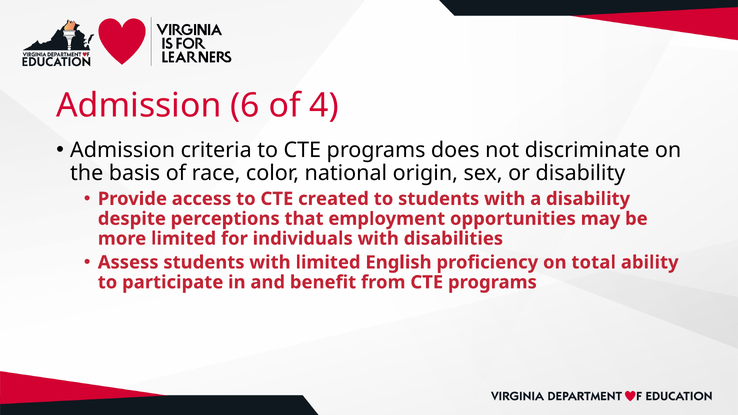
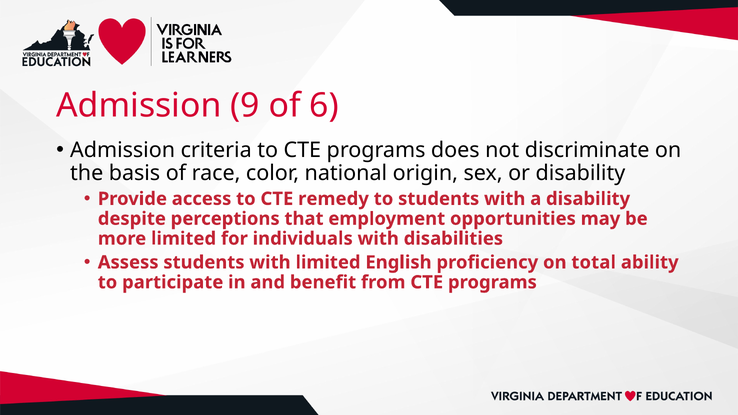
6: 6 -> 9 (245, 106)
4: 4 -> 6 (324, 106)
created: created -> remedy (333, 199)
